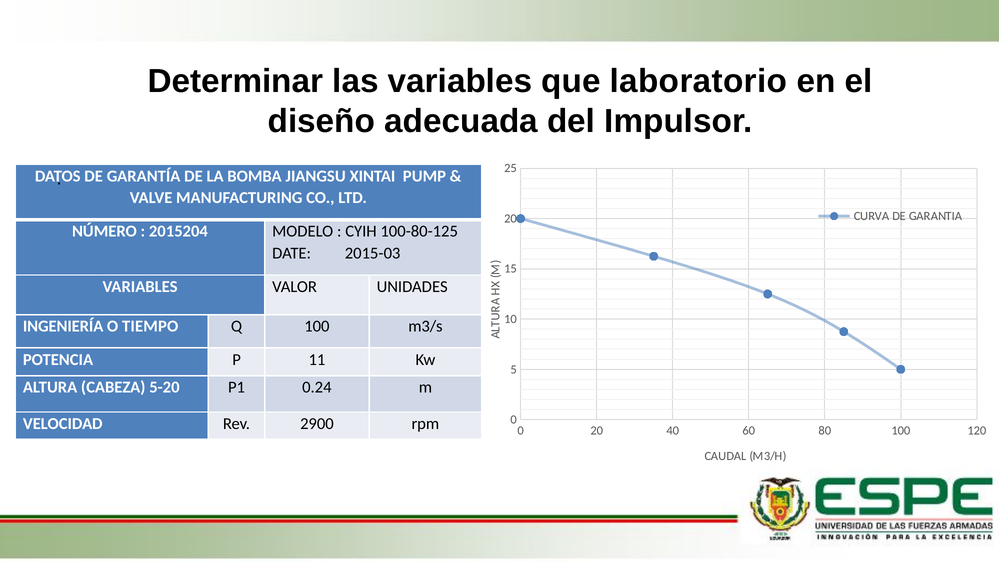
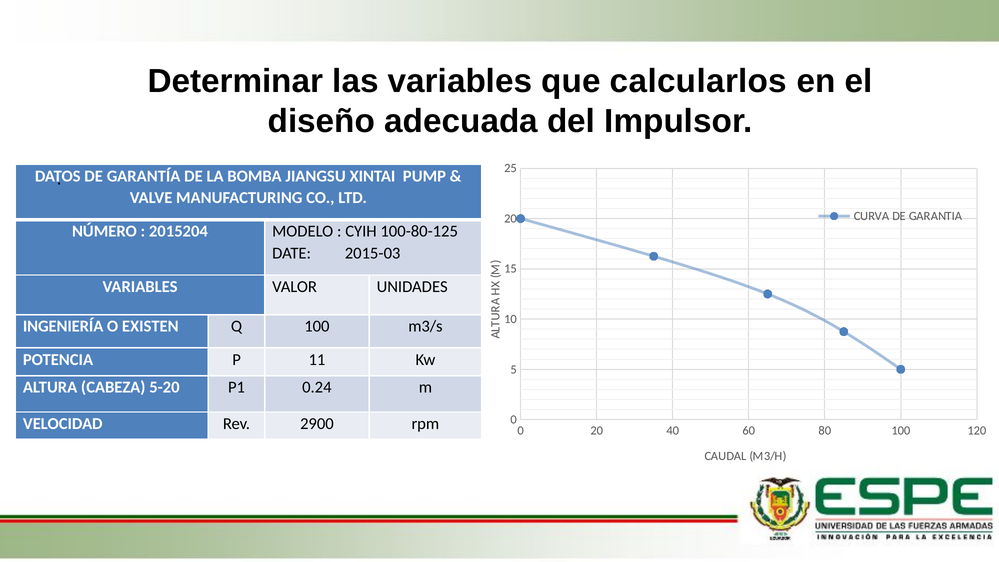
laboratorio: laboratorio -> calcularlos (698, 81)
TIEMPO: TIEMPO -> EXISTEN (150, 326)
